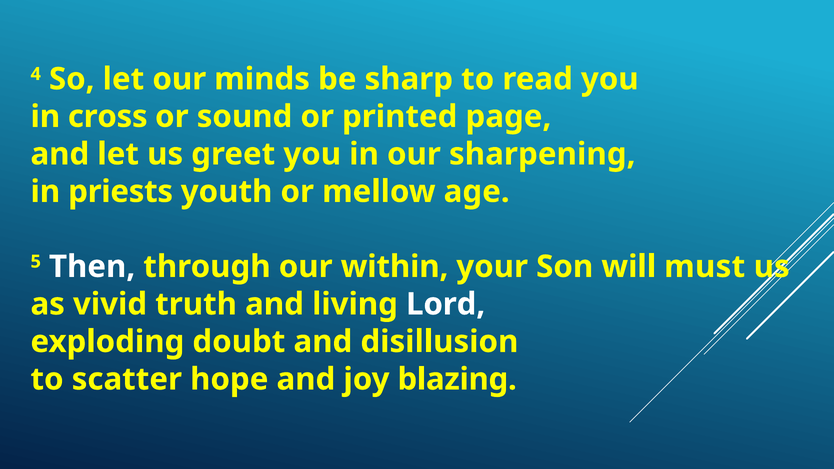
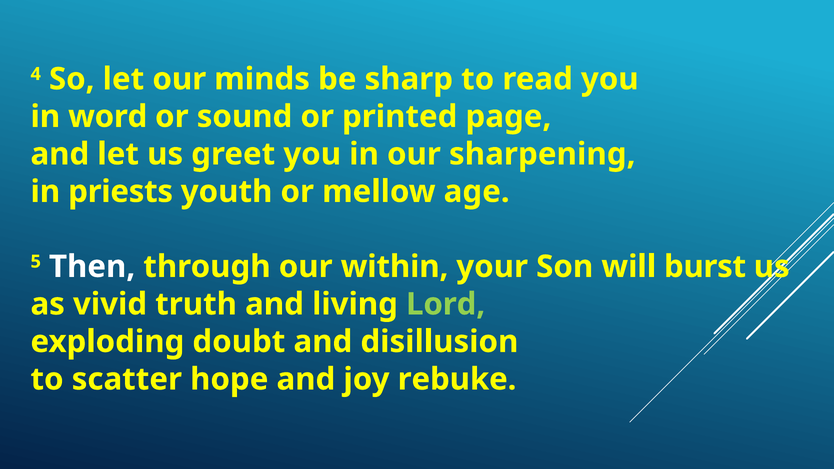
cross: cross -> word (108, 117)
must: must -> burst (705, 267)
Lord colour: white -> light green (446, 304)
blazing: blazing -> rebuke (457, 379)
